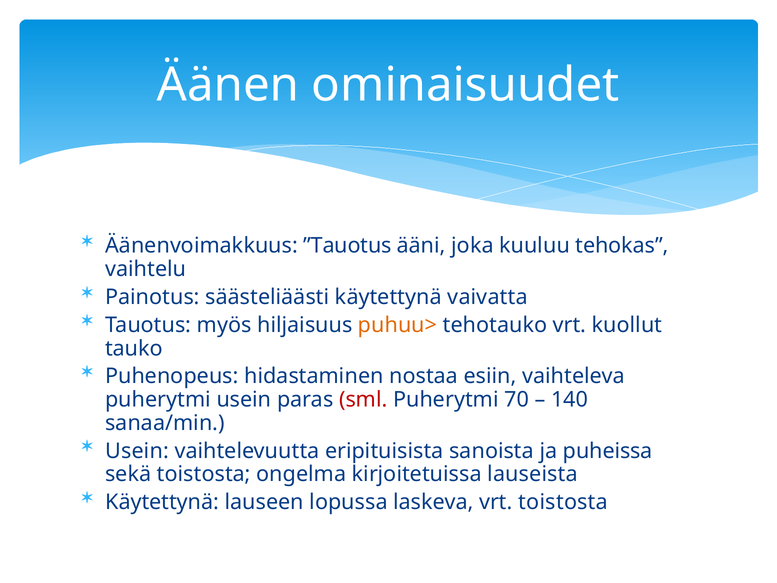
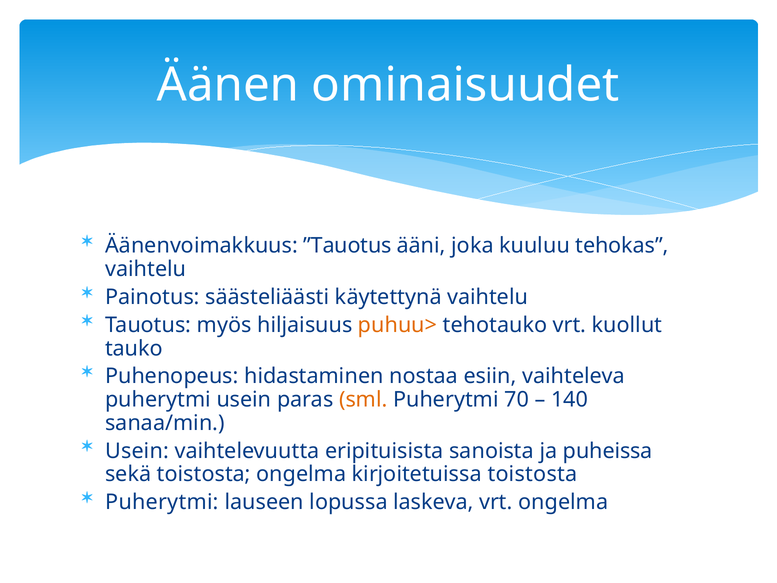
käytettynä vaivatta: vaivatta -> vaihtelu (488, 297)
sml colour: red -> orange (363, 400)
kirjoitetuissa lauseista: lauseista -> toistosta (532, 474)
Käytettynä: Käytettynä -> Puherytmi (162, 502)
vrt toistosta: toistosta -> ongelma (563, 502)
